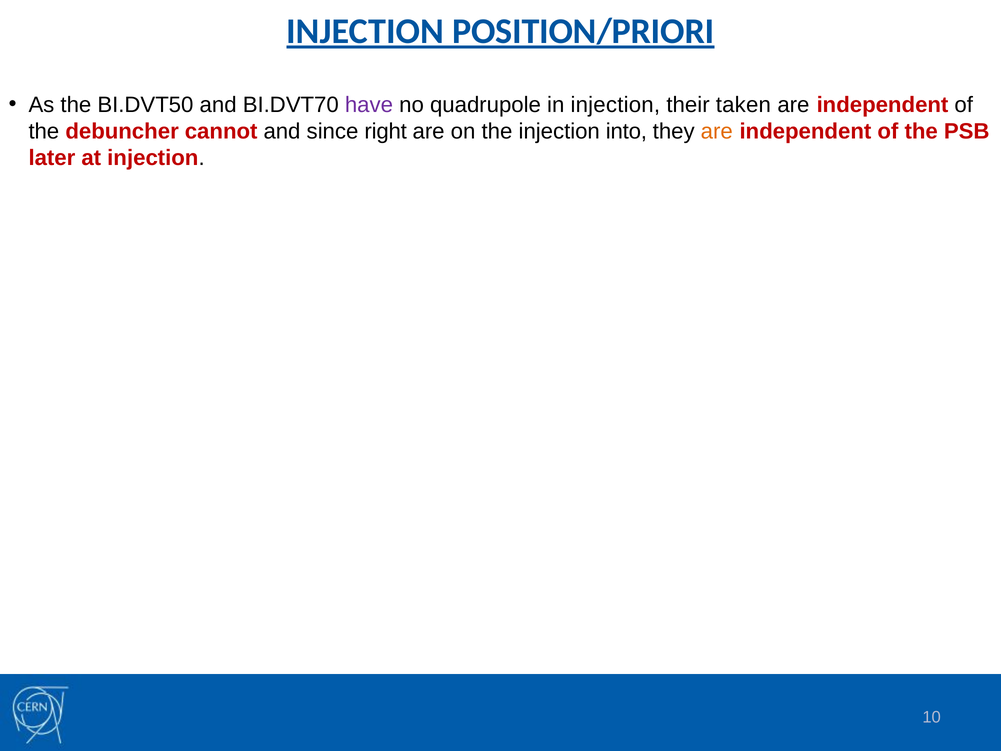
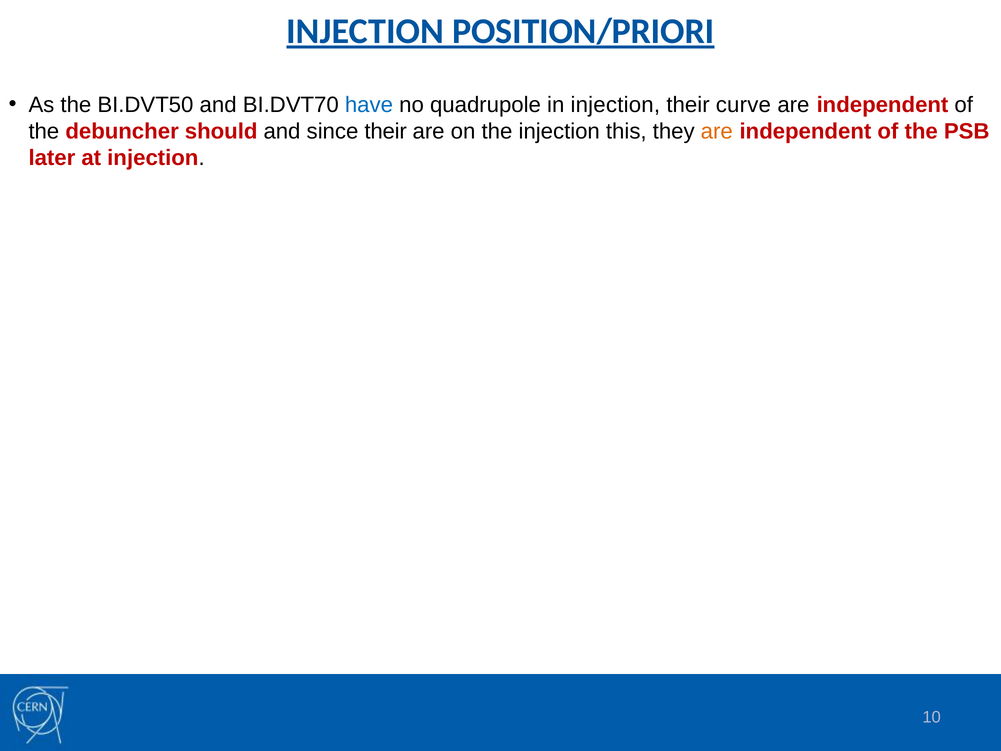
have colour: purple -> blue (369, 105)
taken: taken -> curve (743, 105)
cannot: cannot -> should (221, 131)
since right: right -> their (386, 131)
into: into -> this (626, 131)
